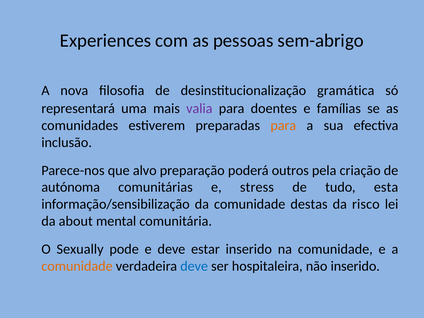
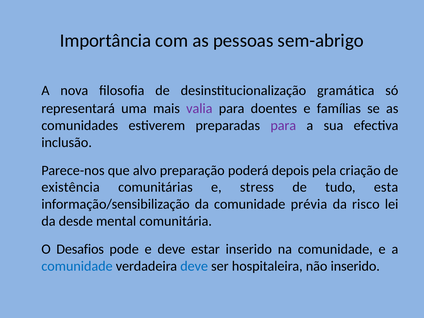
Experiences: Experiences -> Importância (106, 41)
para colour: orange -> purple (283, 125)
outros: outros -> depois (290, 170)
autónoma: autónoma -> existência (71, 187)
destas: destas -> prévia (309, 204)
about: about -> desde (76, 221)
Sexually: Sexually -> Desafios (80, 249)
comunidade colour: orange -> blue (77, 266)
